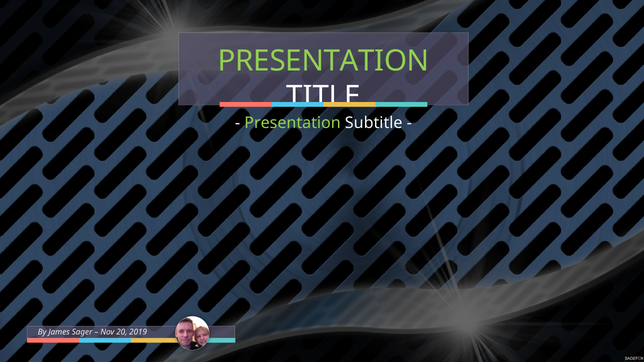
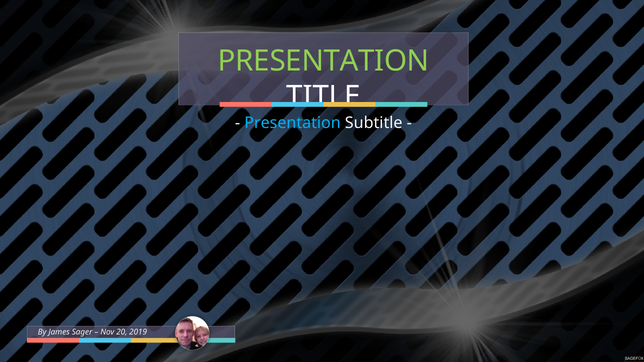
Presentation colour: light green -> light blue (293, 123)
